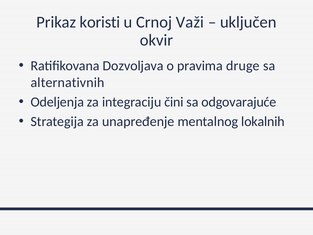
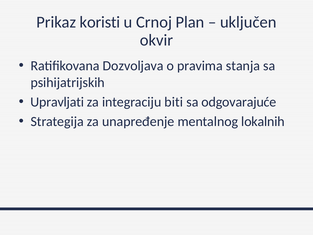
Važi: Važi -> Plan (190, 22)
druge: druge -> stanja (243, 66)
alternativnih: alternativnih -> psihijatrijskih (68, 82)
Odeljenja: Odeljenja -> Upravljati (57, 102)
čini: čini -> biti (174, 102)
